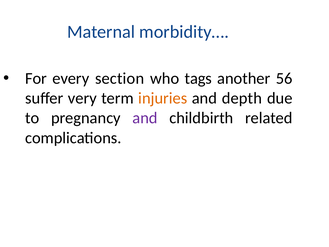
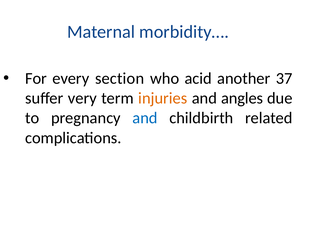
tags: tags -> acid (198, 78)
56: 56 -> 37 (284, 78)
depth: depth -> angles (242, 98)
and colour: purple -> blue (145, 118)
